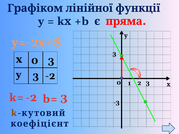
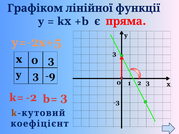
y=-2x+8: y=-2x+8 -> y=-2x+5 (36, 42)
-2: -2 -> -9 (50, 76)
